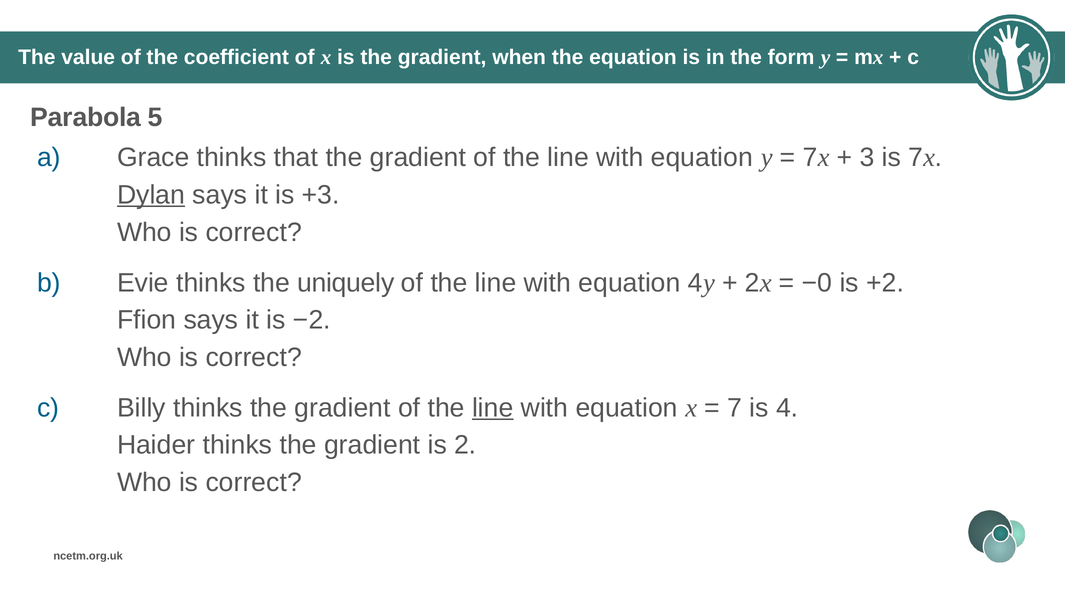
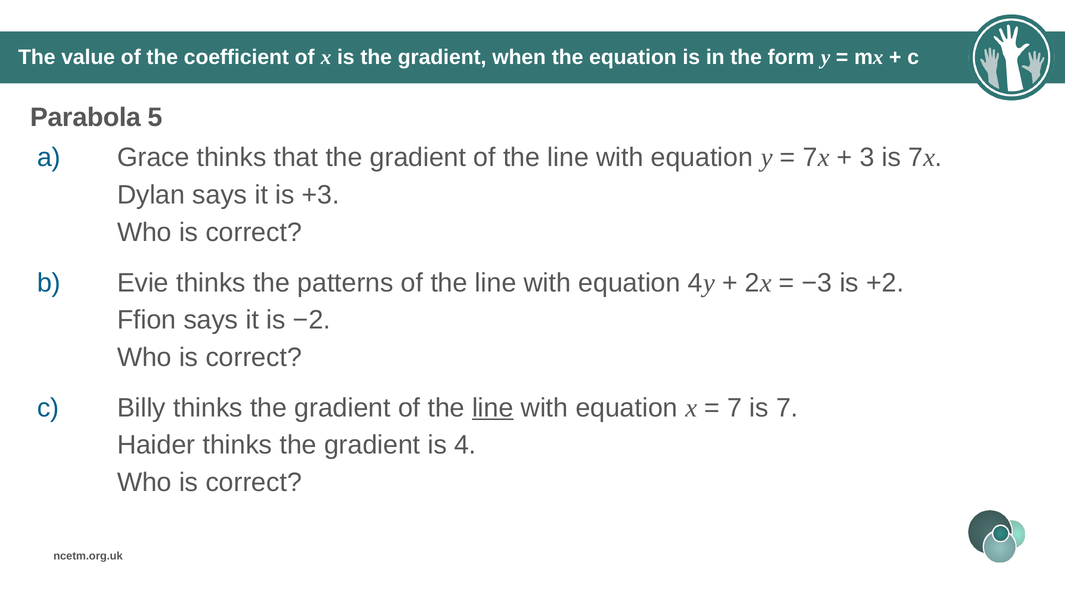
Dylan underline: present -> none (151, 195)
uniquely: uniquely -> patterns (346, 283)
−0: −0 -> −3 (817, 283)
is 4: 4 -> 7 (787, 408)
2: 2 -> 4 (465, 445)
